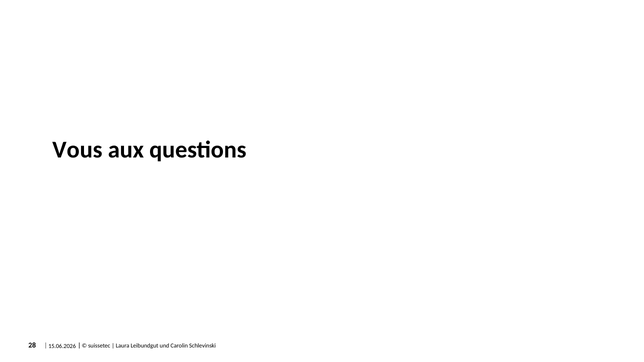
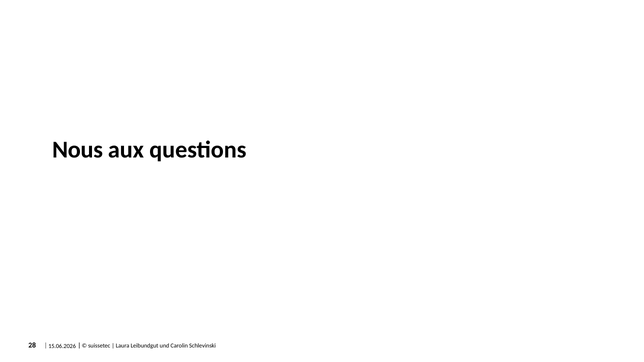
Vous: Vous -> Nous (78, 150)
